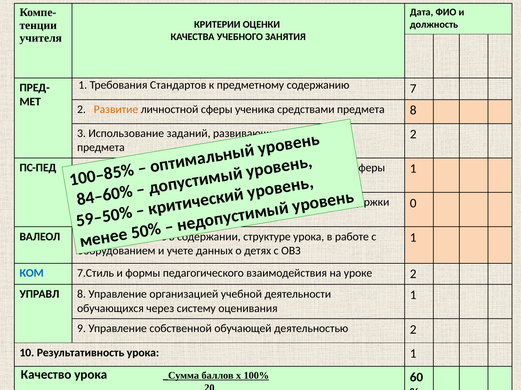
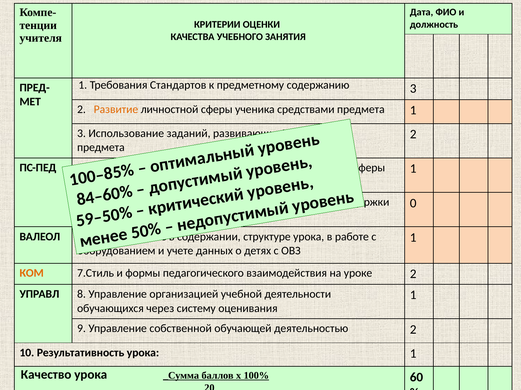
содержанию 7: 7 -> 3 (413, 89)
предмета 8: 8 -> 1 (413, 111)
КОМ colour: blue -> orange (32, 274)
